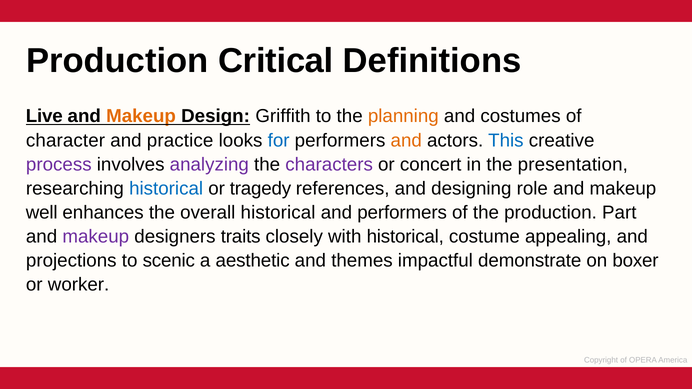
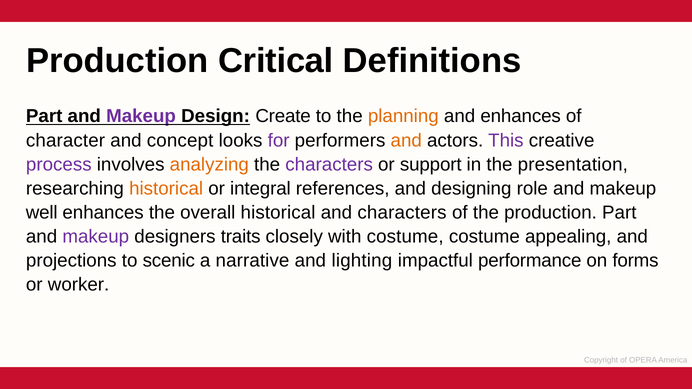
Live: Live -> Part (44, 116)
Makeup colour: orange -> purple (141, 116)
Griffith: Griffith -> Create (283, 116)
and costumes: costumes -> enhances (521, 116)
practice: practice -> concept (180, 140)
for colour: blue -> purple (279, 140)
This colour: blue -> purple (506, 140)
analyzing colour: purple -> orange (209, 164)
concert: concert -> support (431, 164)
historical colour: blue -> orange (166, 189)
tragedy: tragedy -> integral (260, 189)
and performers: performers -> characters (402, 213)
with historical: historical -> costume (405, 237)
aesthetic: aesthetic -> narrative (253, 261)
themes: themes -> lighting (362, 261)
demonstrate: demonstrate -> performance (530, 261)
boxer: boxer -> forms (635, 261)
